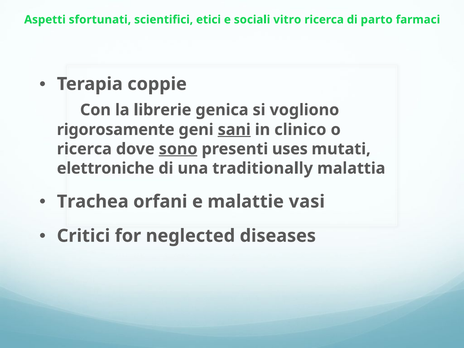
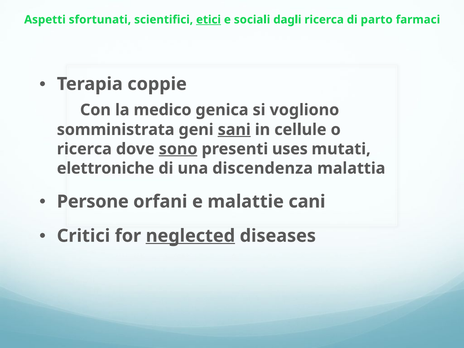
etici underline: none -> present (208, 20)
vitro: vitro -> dagli (287, 20)
librerie: librerie -> medico (163, 110)
rigorosamente: rigorosamente -> somministrata (116, 130)
clinico: clinico -> cellule (300, 130)
traditionally: traditionally -> discendenza (263, 168)
Trachea: Trachea -> Persone (93, 202)
vasi: vasi -> cani (307, 202)
neglected underline: none -> present (190, 236)
